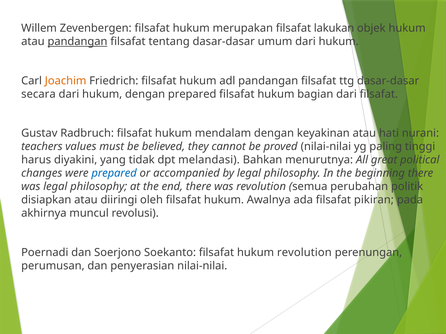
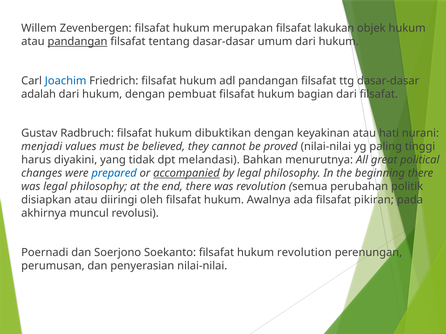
Joachim colour: orange -> blue (66, 81)
secara: secara -> adalah (39, 94)
dengan prepared: prepared -> pembuat (192, 94)
mendalam: mendalam -> dibuktikan (223, 133)
teachers: teachers -> menjadi (42, 147)
accompanied underline: none -> present (186, 173)
